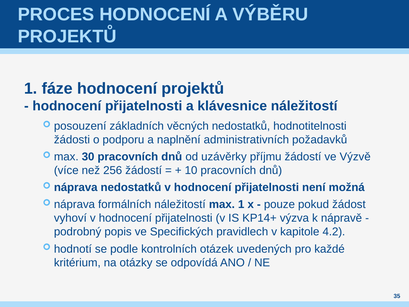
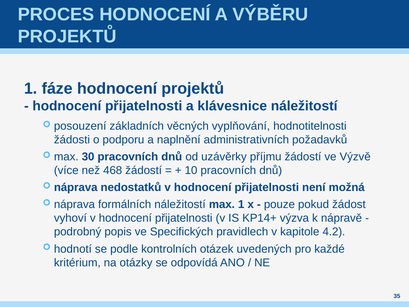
věcných nedostatků: nedostatků -> vyplňování (241, 126)
256: 256 -> 468 (113, 170)
